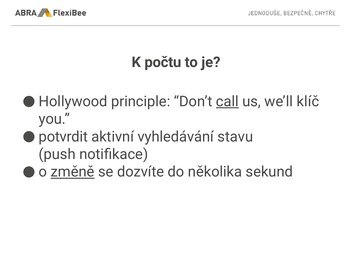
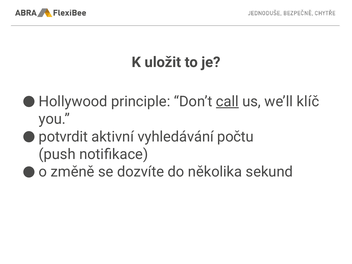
počtu: počtu -> uložit (163, 62)
stavu: stavu -> počtu (235, 137)
změně underline: present -> none (73, 172)
